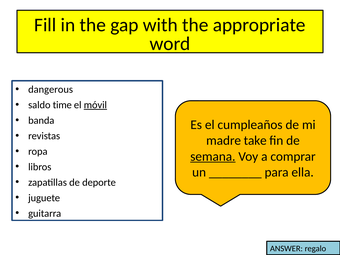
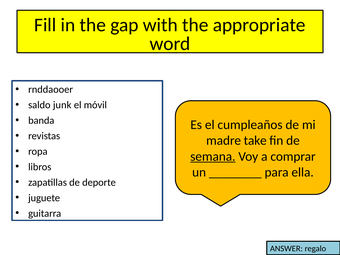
dangerous: dangerous -> rnddaooer (51, 89)
time: time -> junk (62, 105)
móvil underline: present -> none (95, 105)
